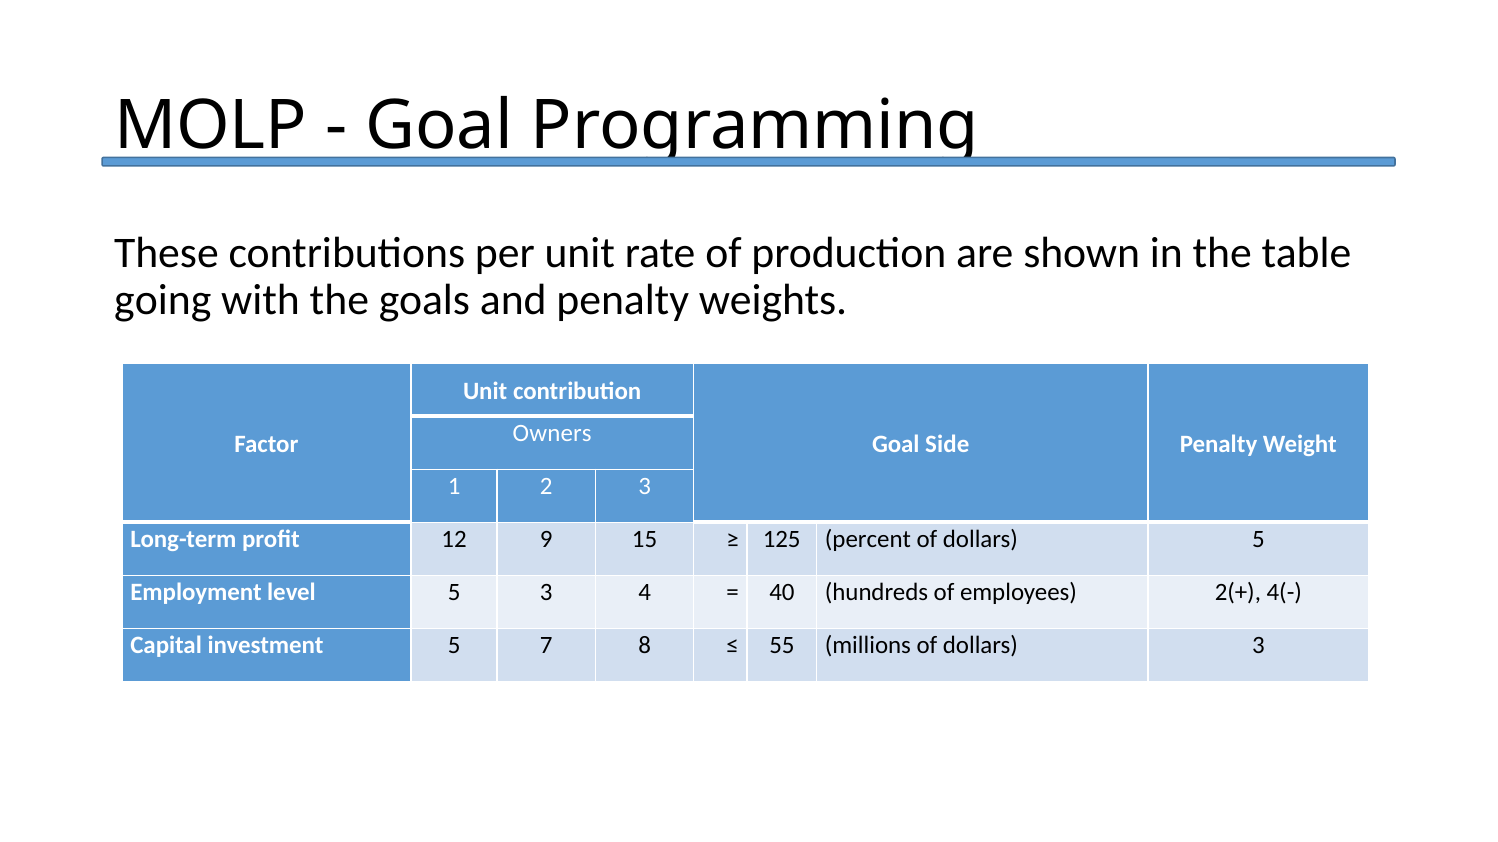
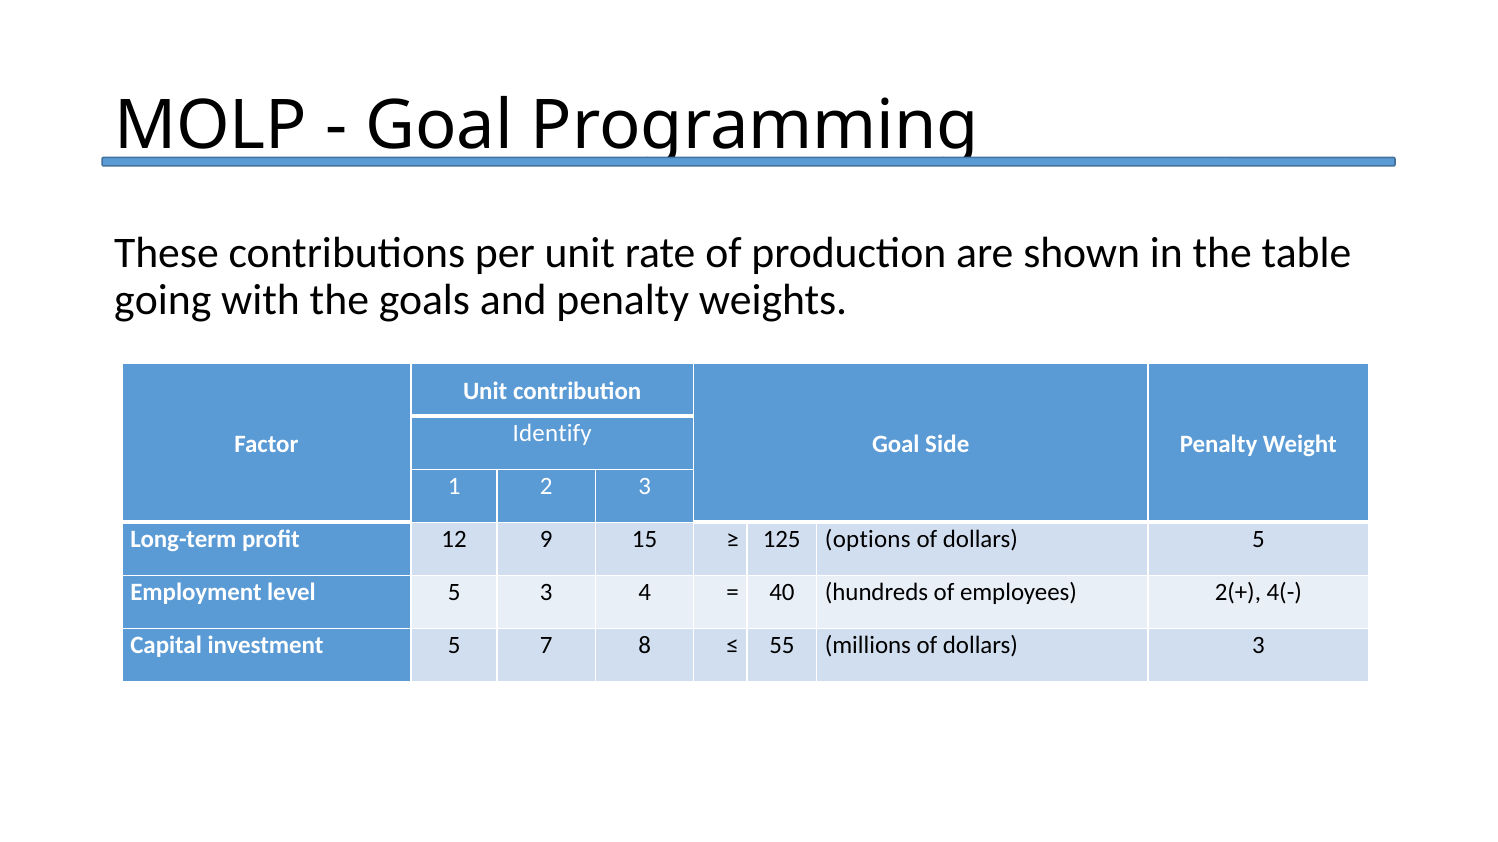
Owners: Owners -> Identify (552, 434)
percent: percent -> options (868, 540)
